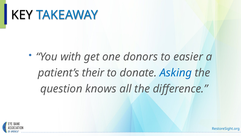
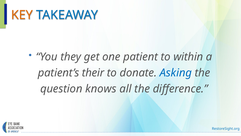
KEY colour: black -> orange (22, 15)
with: with -> they (71, 57)
donors: donors -> patient (141, 57)
easier: easier -> within (188, 57)
